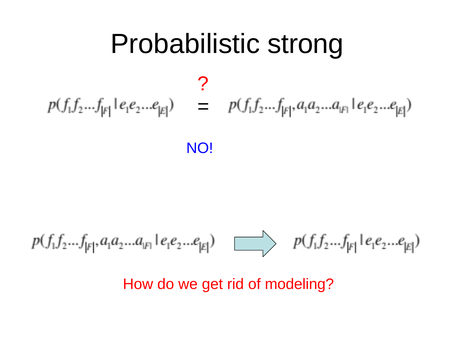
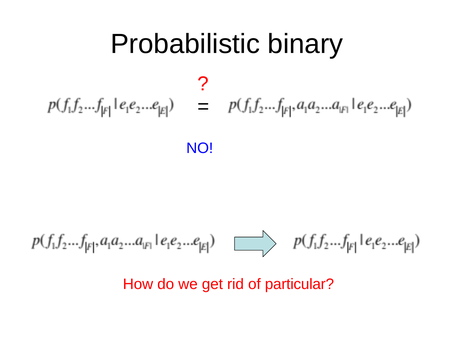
strong: strong -> binary (305, 44)
modeling: modeling -> particular (299, 285)
